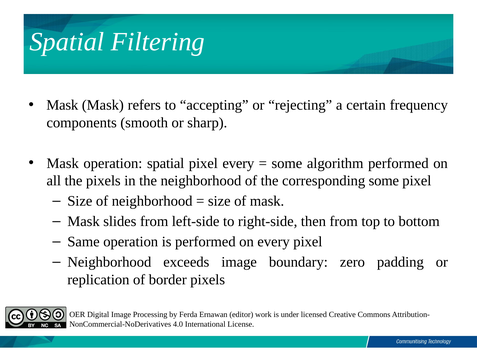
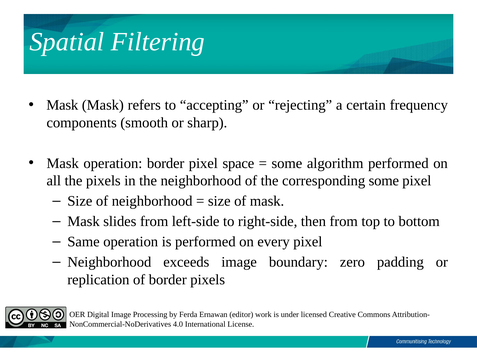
operation spatial: spatial -> border (166, 164)
pixel every: every -> space (238, 164)
